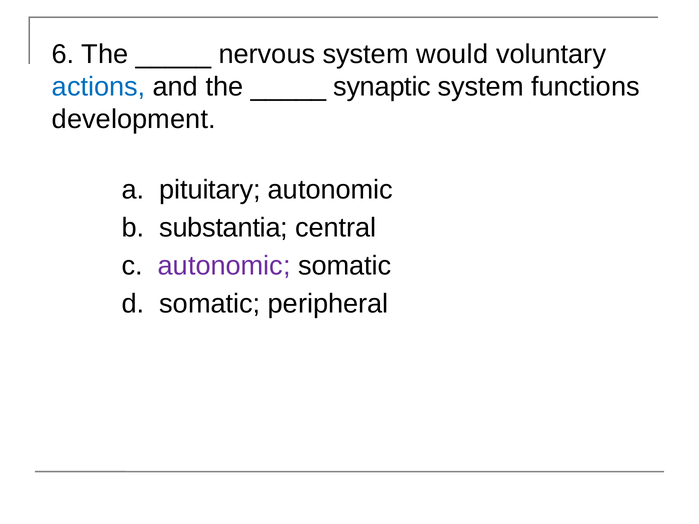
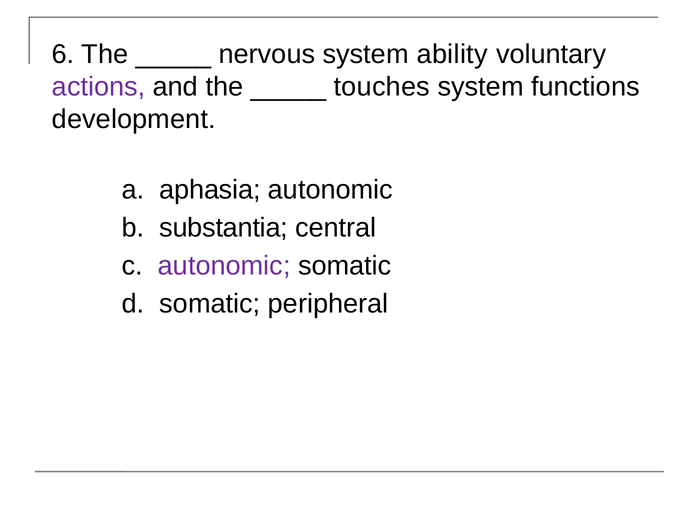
would: would -> ability (452, 54)
actions colour: blue -> purple (99, 87)
synaptic: synaptic -> touches (382, 87)
pituitary: pituitary -> aphasia (210, 190)
